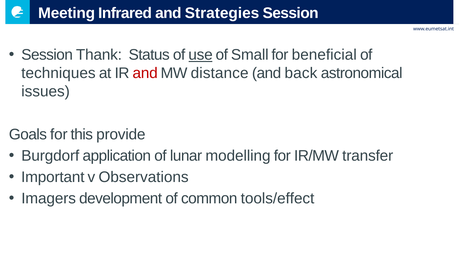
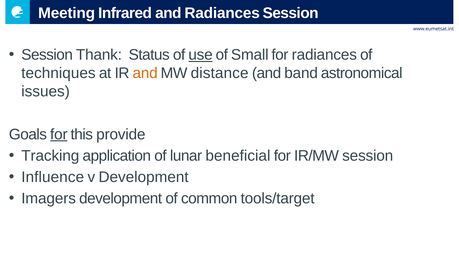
and Strategies: Strategies -> Radiances (222, 13)
for beneficial: beneficial -> radiances (324, 55)
and colour: red -> orange (145, 73)
back: back -> band (301, 73)
for underline: none -> present (59, 134)
Burgdorf: Burgdorf -> Tracking (50, 156)
modelling: modelling -> beneficial (238, 156)
IR/MW transfer: transfer -> session (368, 156)
Important: Important -> Influence (53, 177)
v Observations: Observations -> Development (144, 177)
tools/effect: tools/effect -> tools/target (278, 199)
